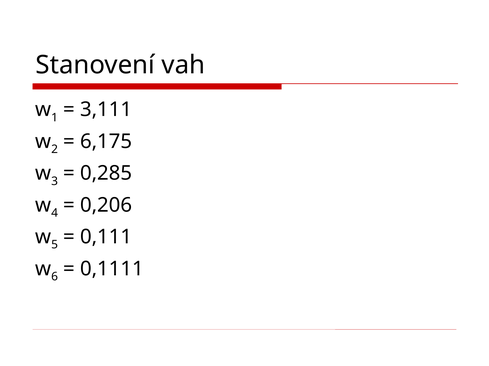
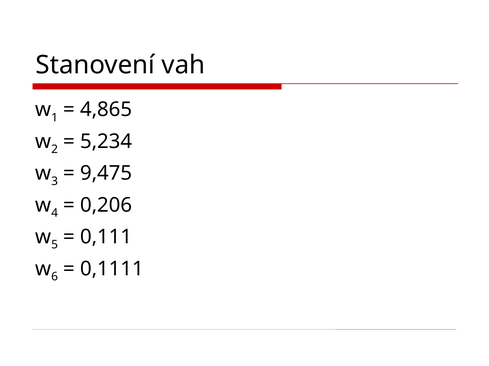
3,111: 3,111 -> 4,865 (106, 110)
6,175: 6,175 -> 5,234 (106, 142)
0,285: 0,285 -> 9,475 (106, 174)
